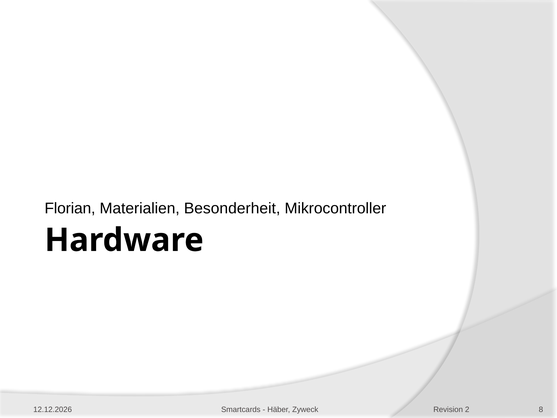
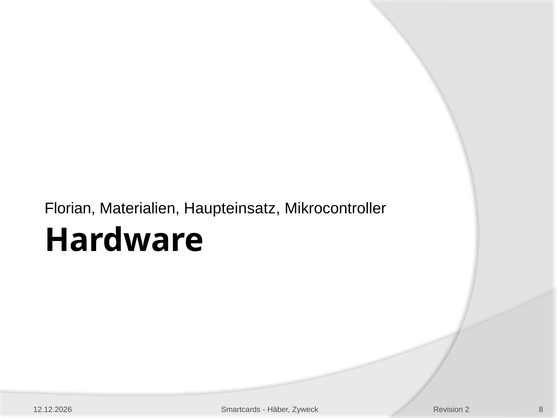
Besonderheit: Besonderheit -> Haupteinsatz (232, 208)
